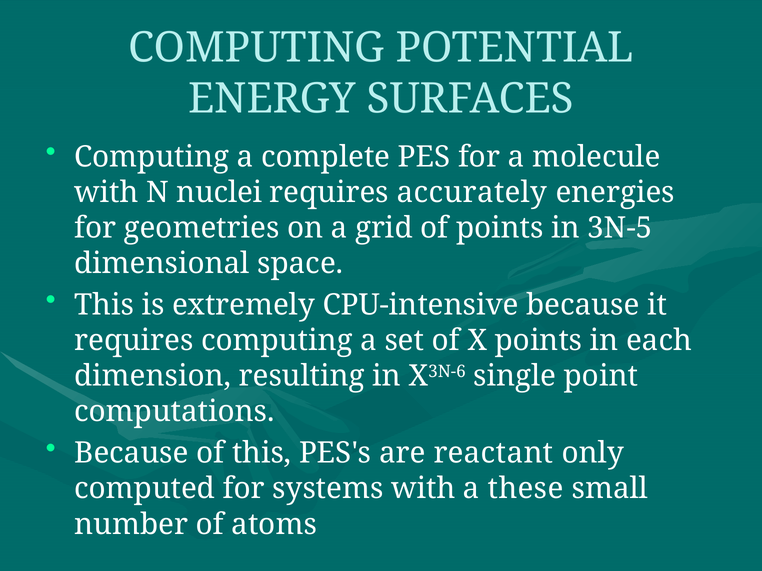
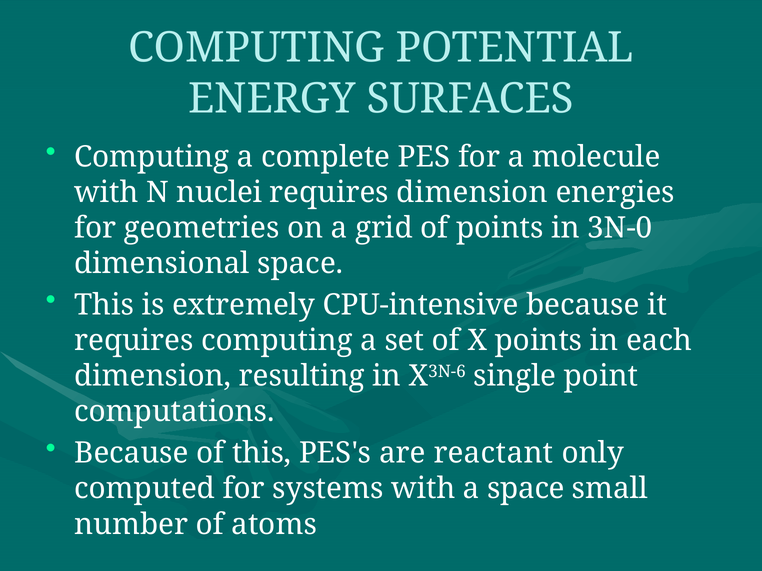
requires accurately: accurately -> dimension (472, 193)
3N-5: 3N-5 -> 3N-0 (620, 228)
a these: these -> space (526, 489)
